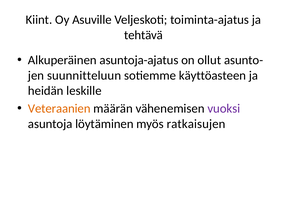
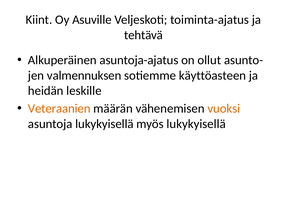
suunnitteluun: suunnitteluun -> valmennuksen (84, 76)
vuoksi colour: purple -> orange (224, 109)
asuntoja löytäminen: löytäminen -> lukykyisellä (104, 124)
myös ratkaisujen: ratkaisujen -> lukykyisellä (196, 124)
